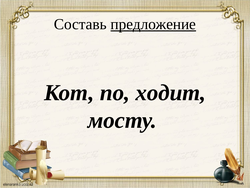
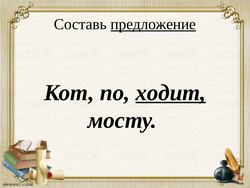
ходит underline: none -> present (171, 92)
